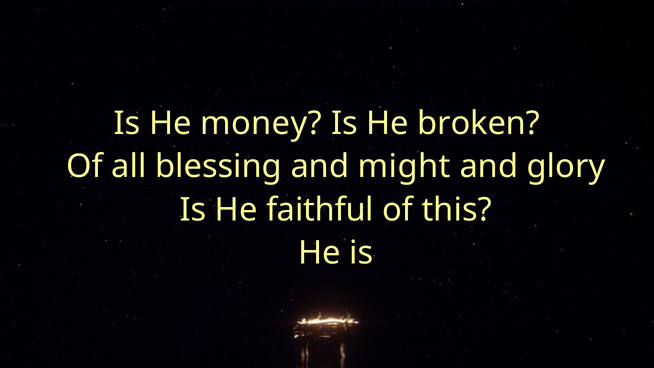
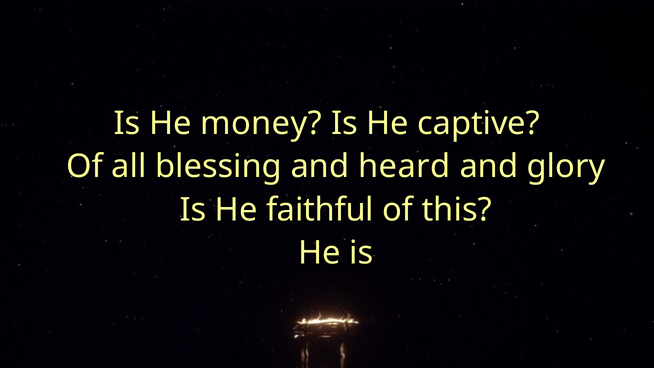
broken: broken -> captive (479, 123)
might: might -> heard (404, 167)
